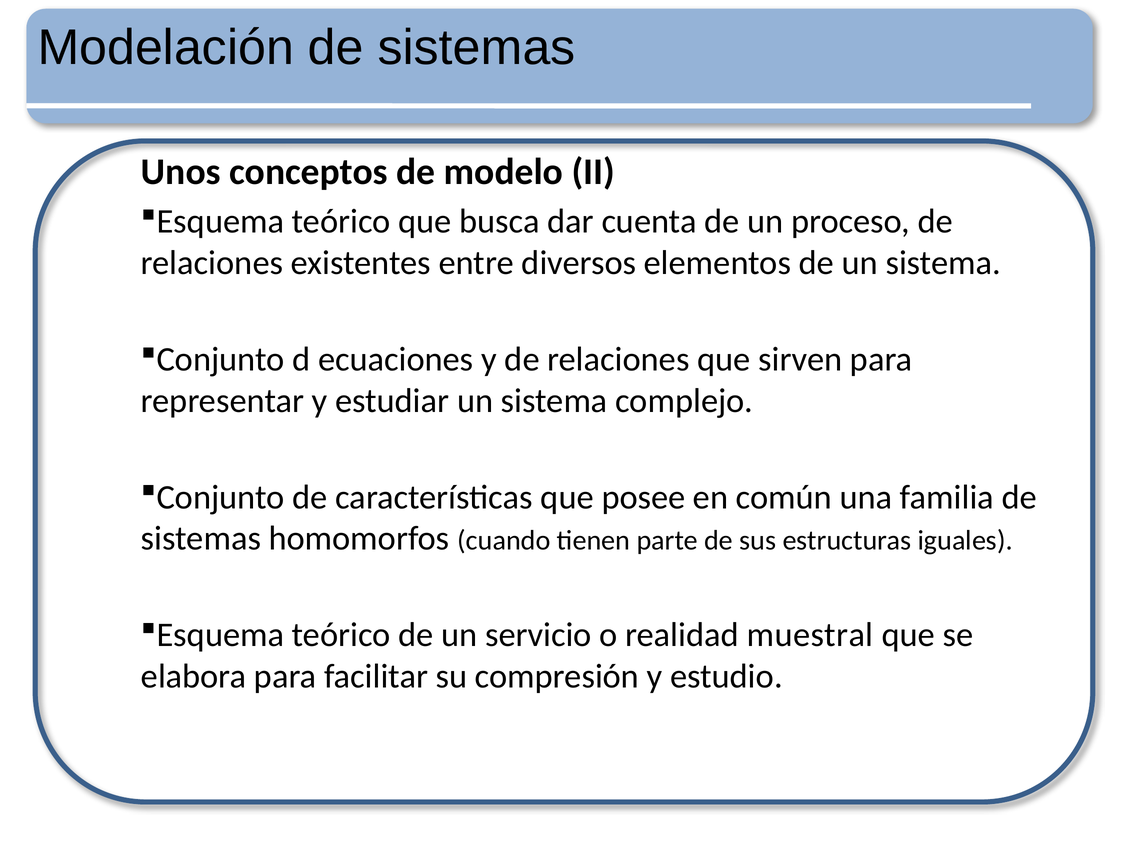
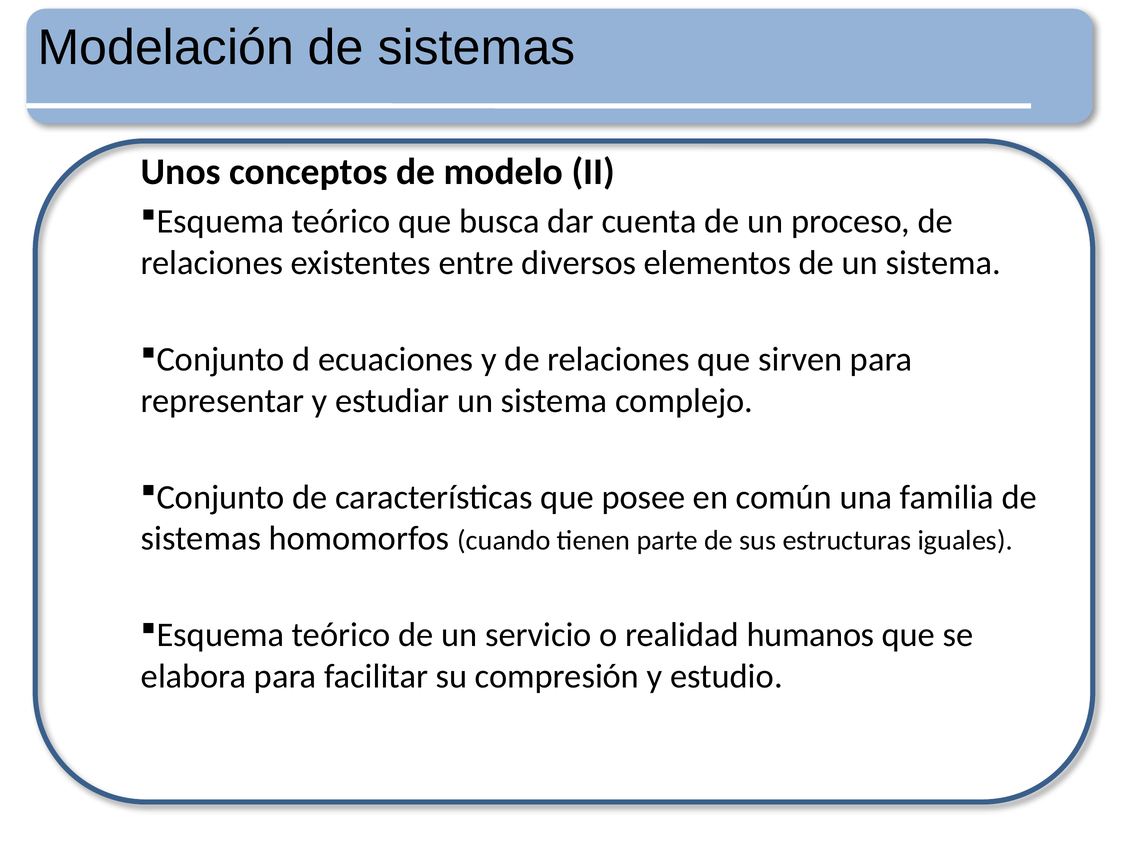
muestral: muestral -> humanos (810, 635)
